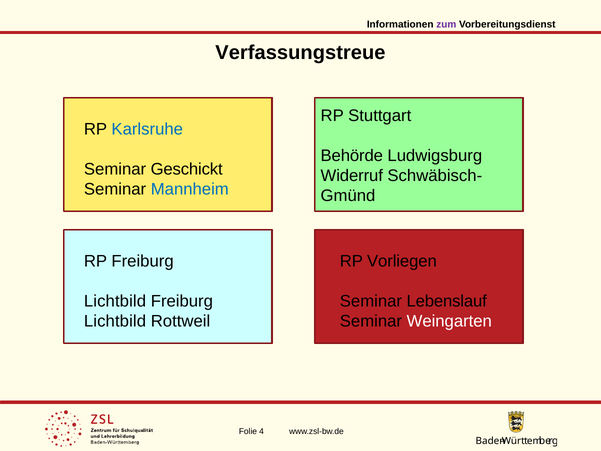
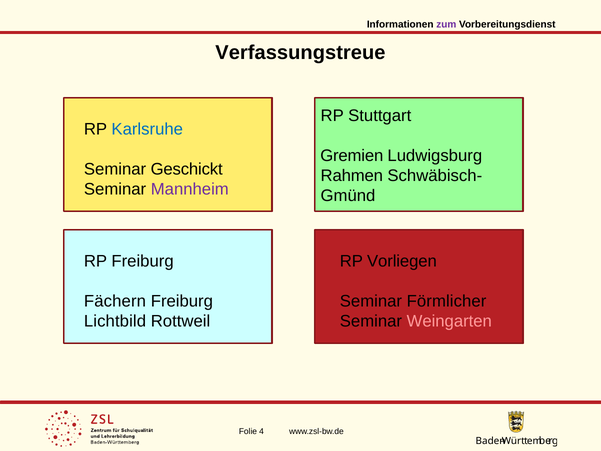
Behörde: Behörde -> Gremien (352, 156)
Widerruf: Widerruf -> Rahmen (352, 176)
Mannheim colour: blue -> purple (190, 189)
Lichtbild: Lichtbild -> Fächern (115, 301)
Lebenslauf: Lebenslauf -> Förmlicher (447, 301)
Weingarten colour: white -> pink (449, 321)
